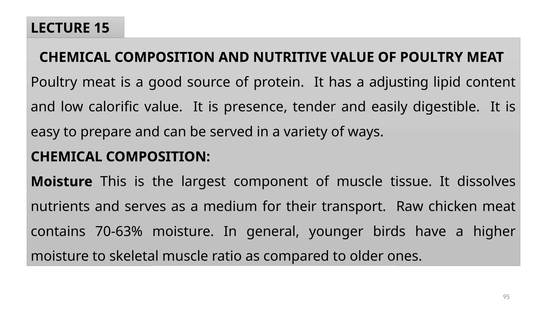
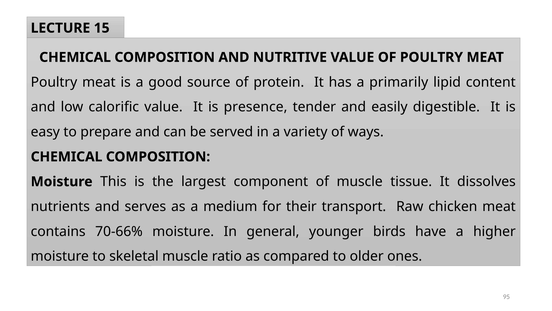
adjusting: adjusting -> primarily (399, 82)
70-63%: 70-63% -> 70-66% (119, 231)
